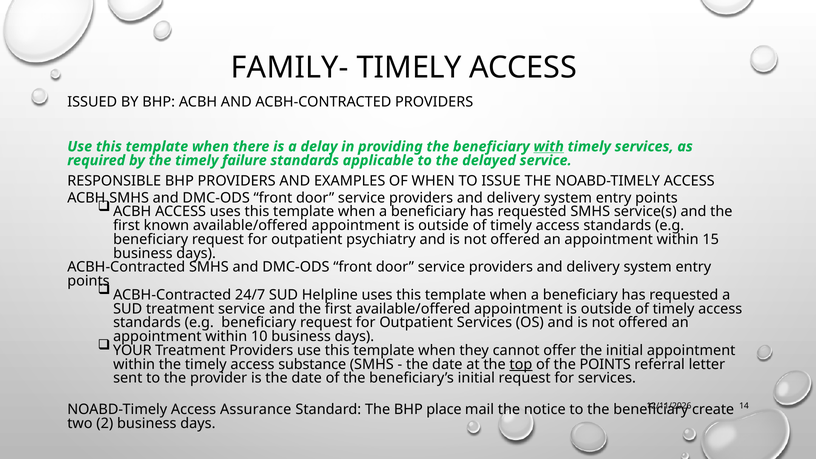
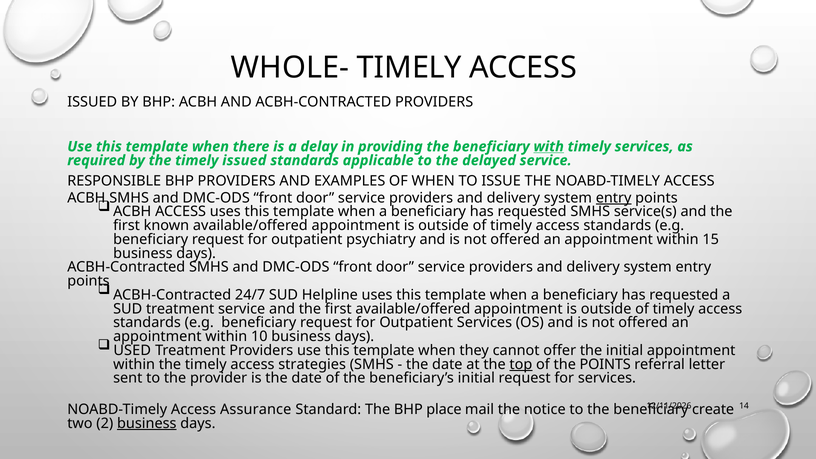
FAMILY-: FAMILY- -> WHOLE- (290, 67)
timely failure: failure -> issued (244, 160)
entry underline: none -> present (614, 198)
YOUR: YOUR -> USED (132, 350)
substance: substance -> strategies (312, 364)
business underline: none -> present (147, 423)
